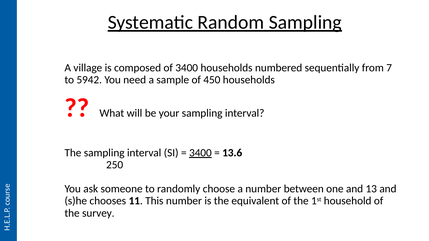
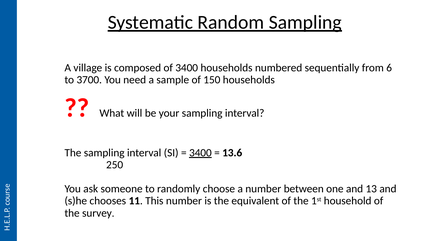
7: 7 -> 6 (389, 68)
5942: 5942 -> 3700 (89, 80)
450: 450 -> 150 (212, 80)
